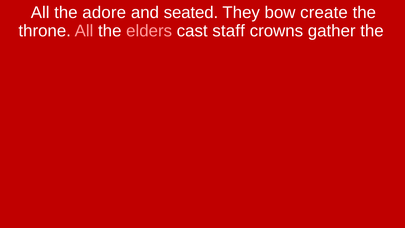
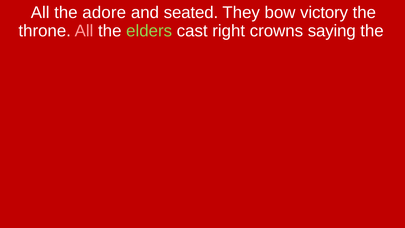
create: create -> victory (324, 13)
elders colour: pink -> light green (149, 31)
staff: staff -> right (229, 31)
gather: gather -> saying (332, 31)
